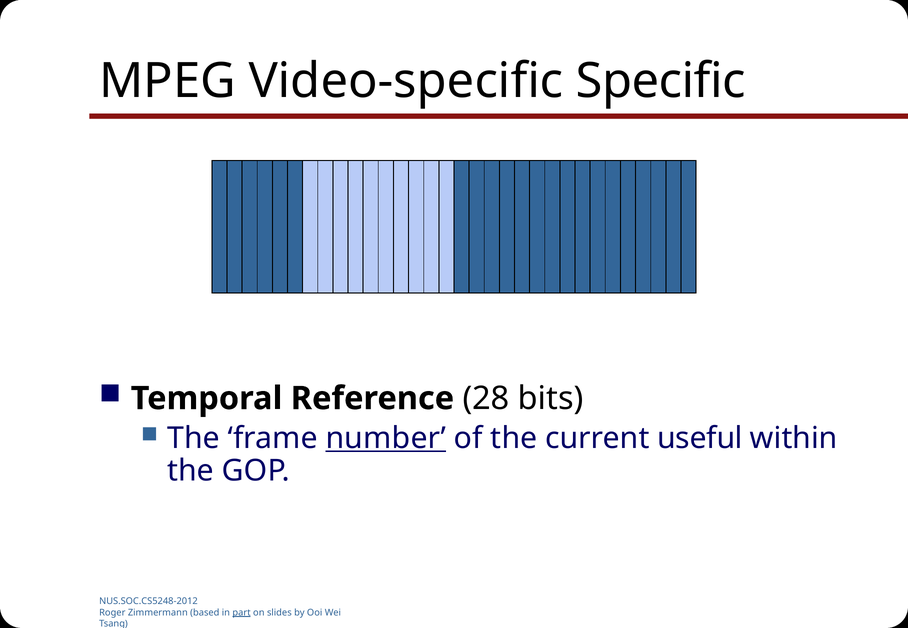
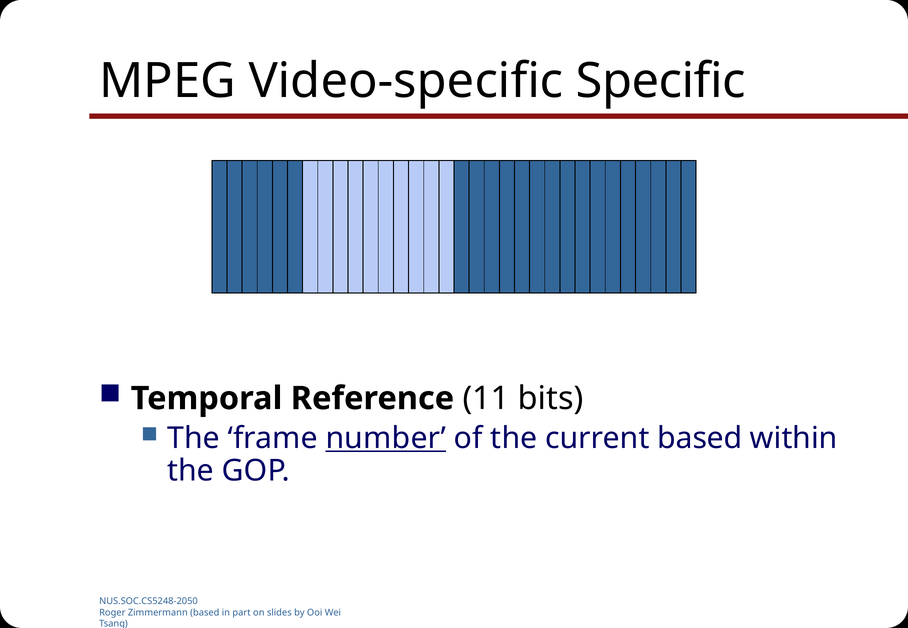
28: 28 -> 11 (486, 399)
current useful: useful -> based (700, 439)
NUS.SOC.CS5248-2012: NUS.SOC.CS5248-2012 -> NUS.SOC.CS5248-2050 (148, 602)
part underline: present -> none (242, 613)
